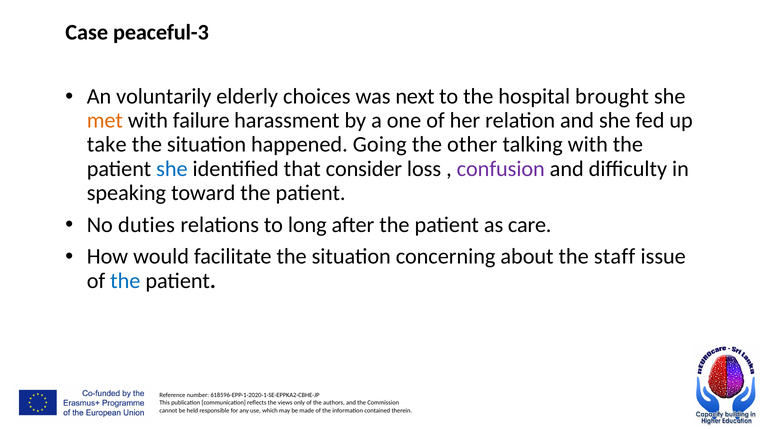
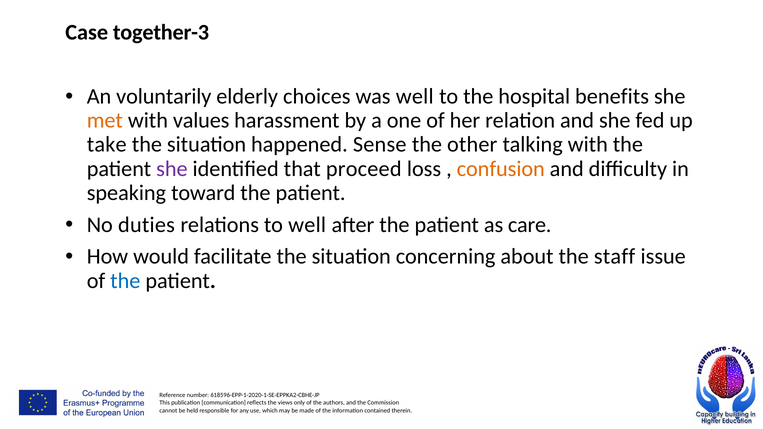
peaceful-3: peaceful-3 -> together-3 (161, 33)
was next: next -> well (415, 97)
brought: brought -> benefits (612, 97)
failure: failure -> values (201, 121)
Going: Going -> Sense (380, 145)
she colour: blue -> purple (172, 169)
consider: consider -> proceed (364, 169)
confusion colour: purple -> orange (501, 169)
to long: long -> well (307, 225)
